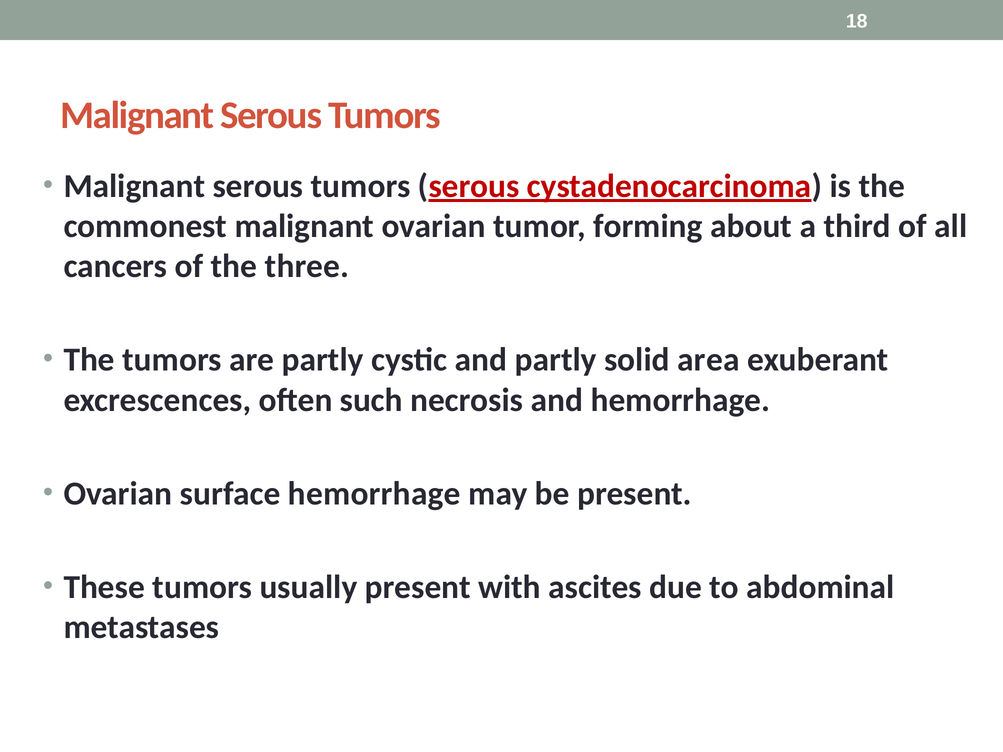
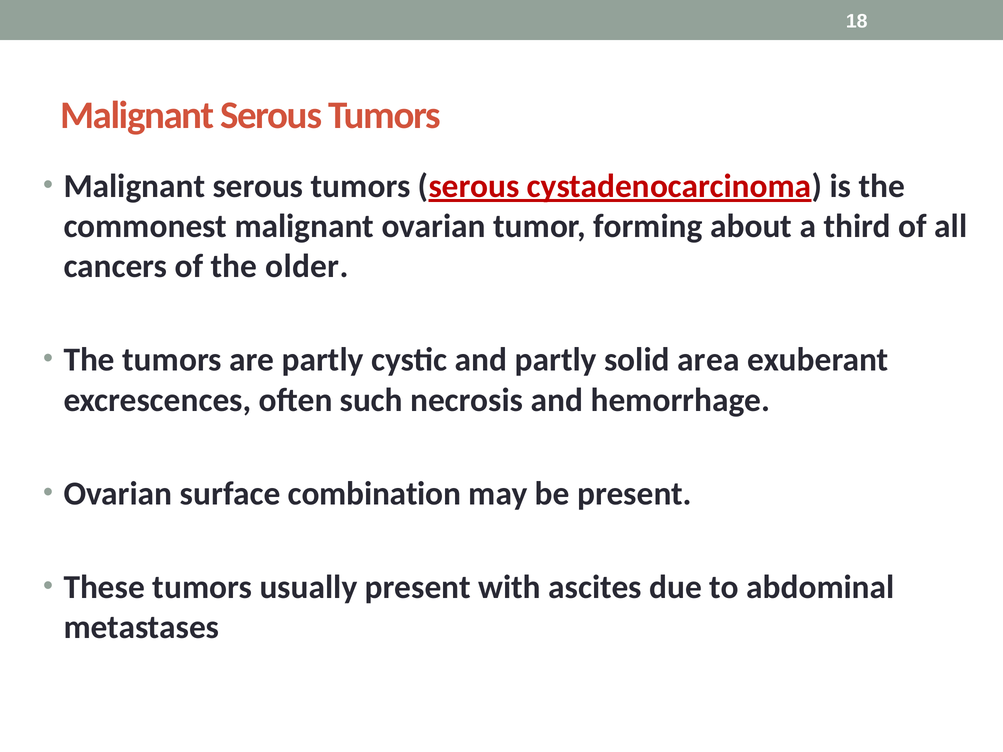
three: three -> older (307, 266)
surface hemorrhage: hemorrhage -> combination (375, 494)
